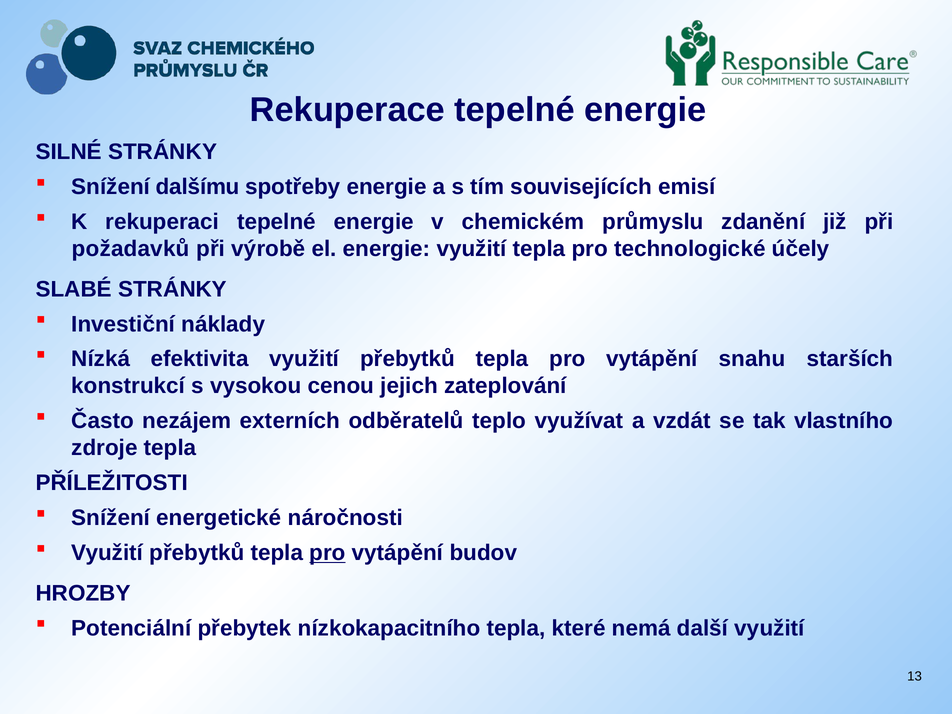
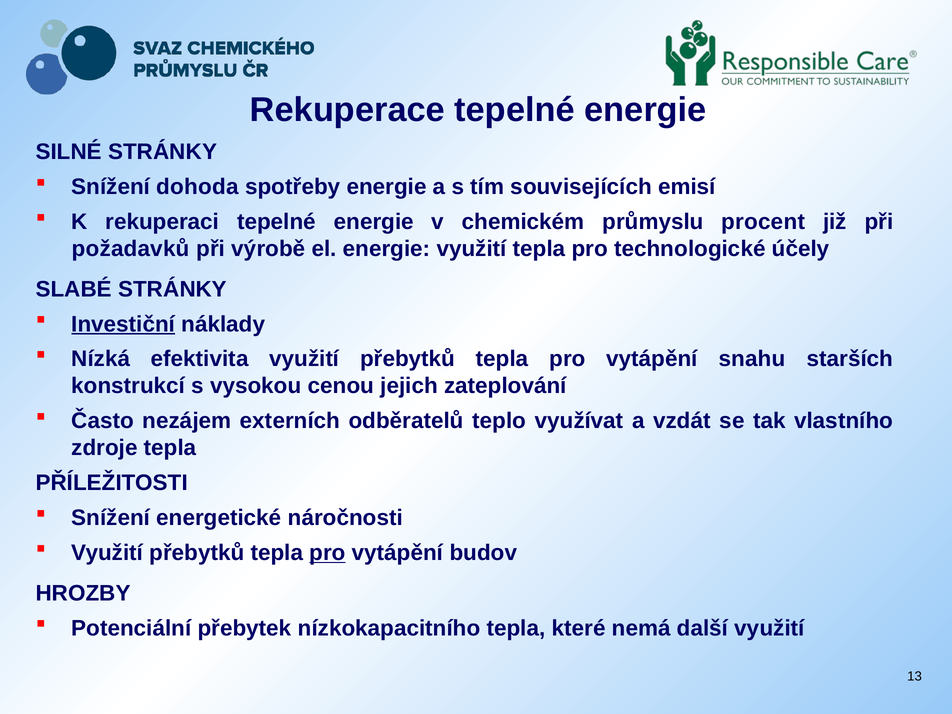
dalšímu: dalšímu -> dohoda (198, 187)
zdanění: zdanění -> procent (763, 222)
Investiční underline: none -> present (123, 324)
